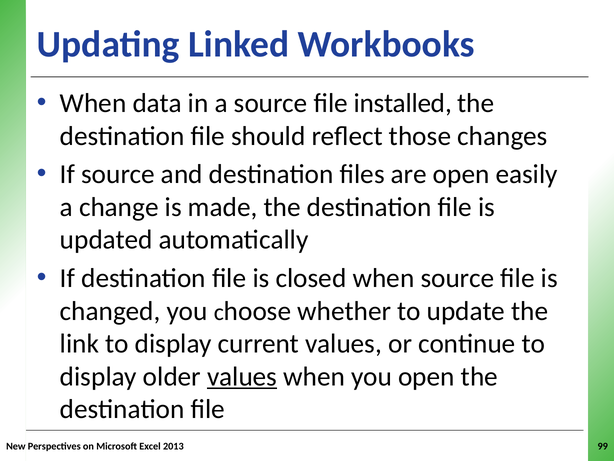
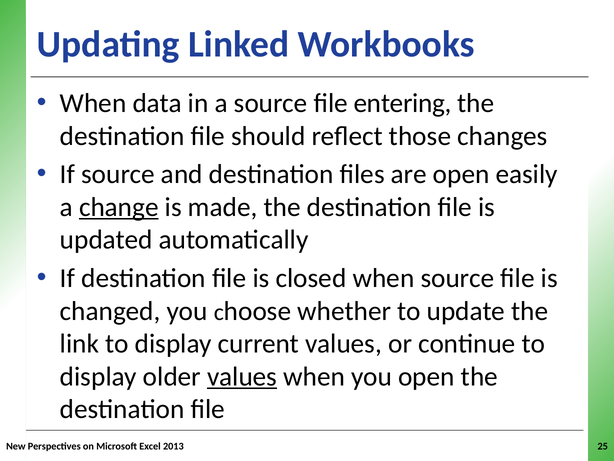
installed: installed -> entering (403, 103)
change underline: none -> present (119, 207)
99: 99 -> 25 (603, 446)
